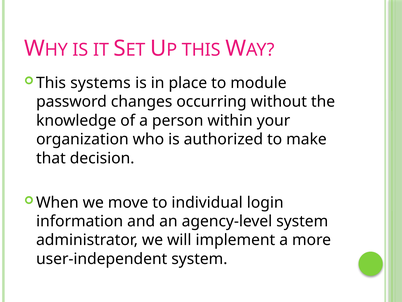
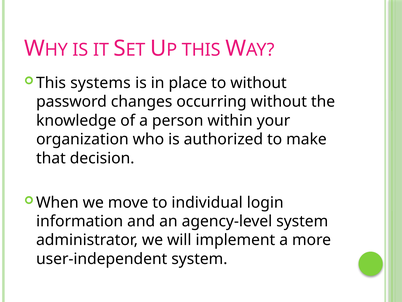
to module: module -> without (258, 83)
